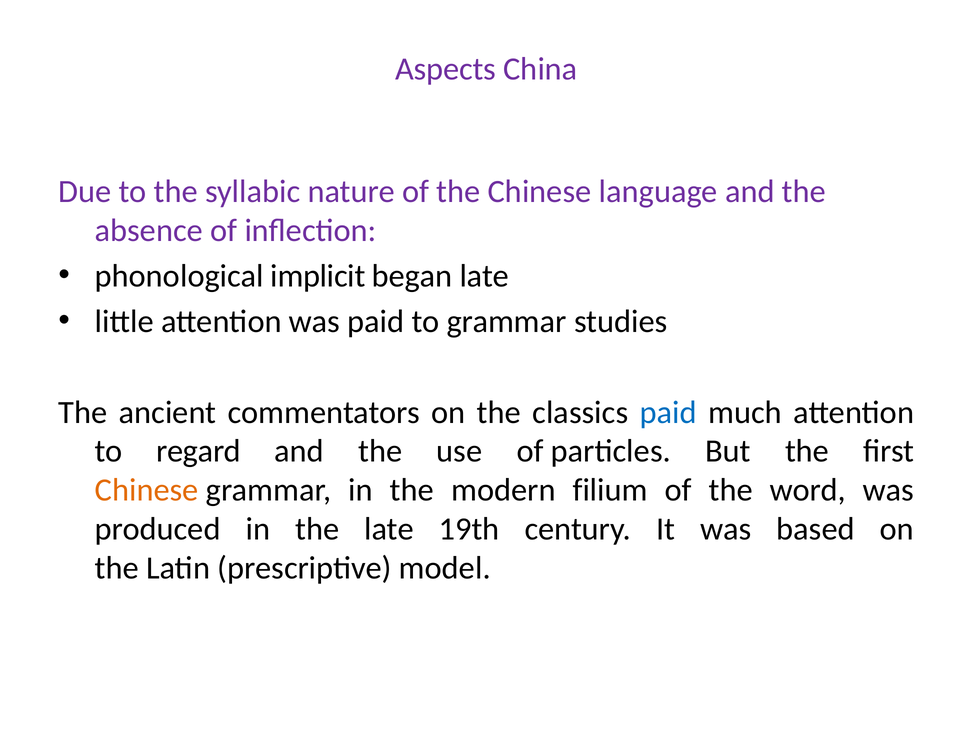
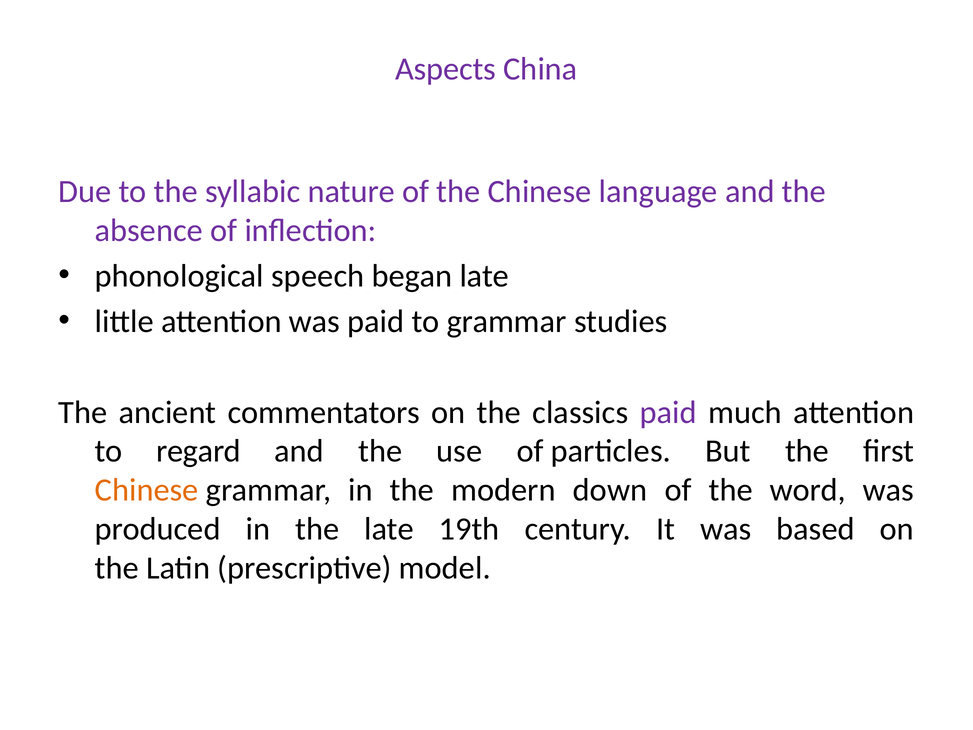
implicit: implicit -> speech (318, 276)
paid colour: blue -> purple (668, 412)
filium: filium -> down (610, 490)
